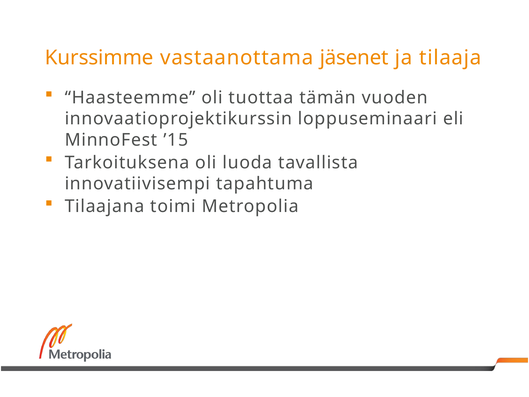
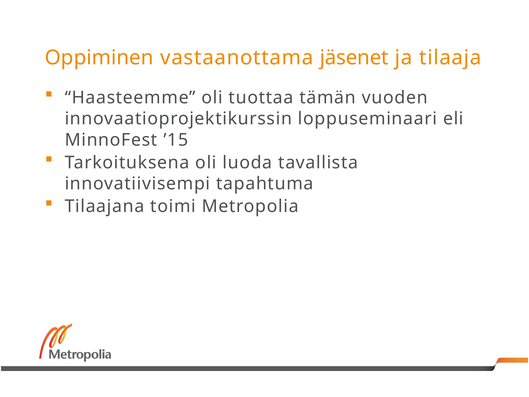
Kurssimme: Kurssimme -> Oppiminen (99, 58)
